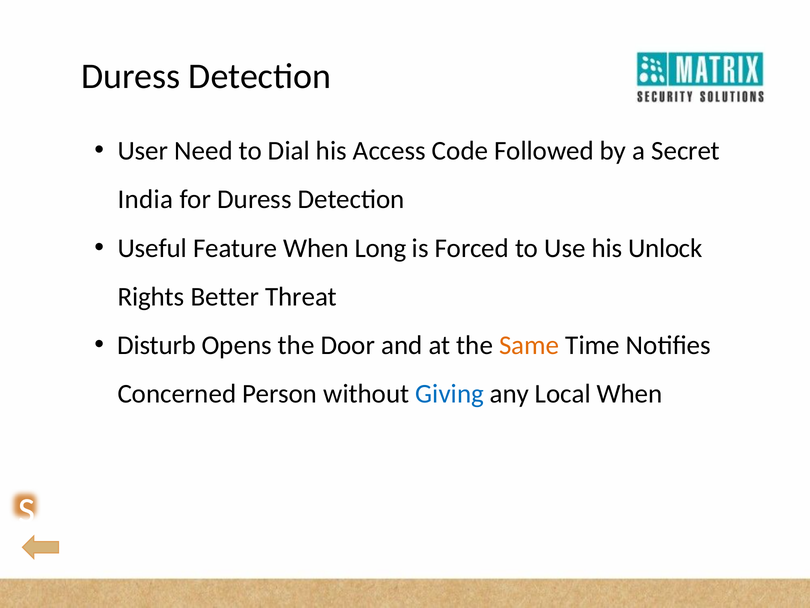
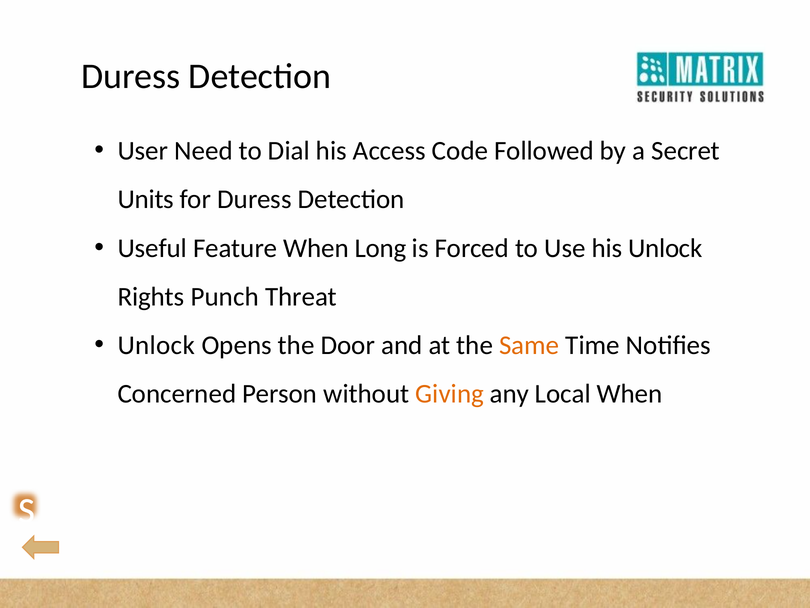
India: India -> Units (146, 199)
Better: Better -> Punch (225, 296)
Disturb: Disturb -> Unlock (156, 345)
Giving colour: blue -> orange (450, 394)
